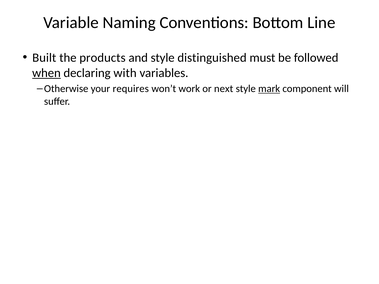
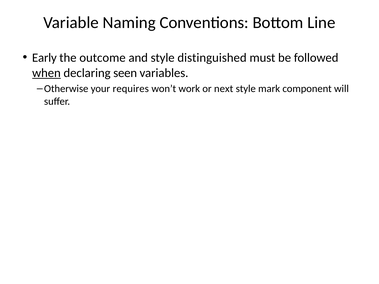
Built: Built -> Early (44, 58)
products: products -> outcome (103, 58)
with: with -> seen (125, 73)
mark underline: present -> none (269, 89)
